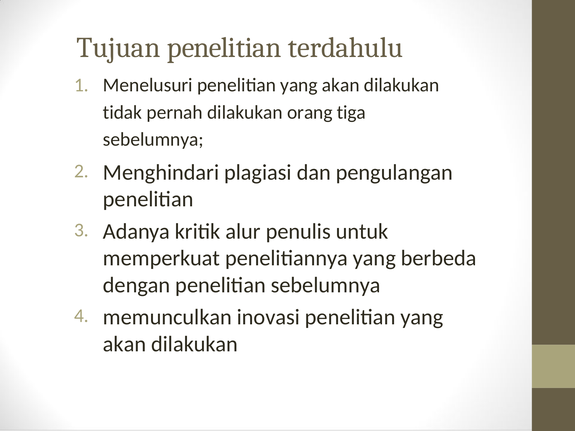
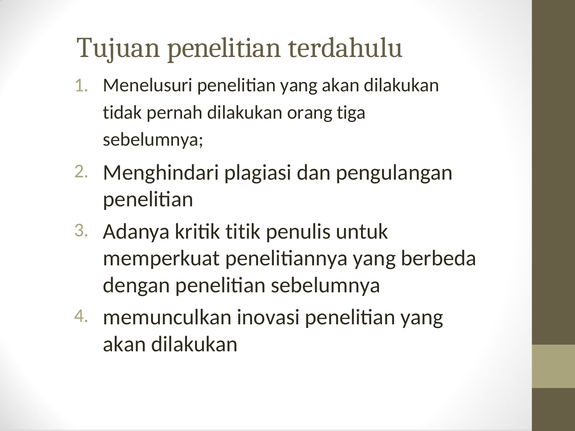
alur: alur -> titik (243, 232)
